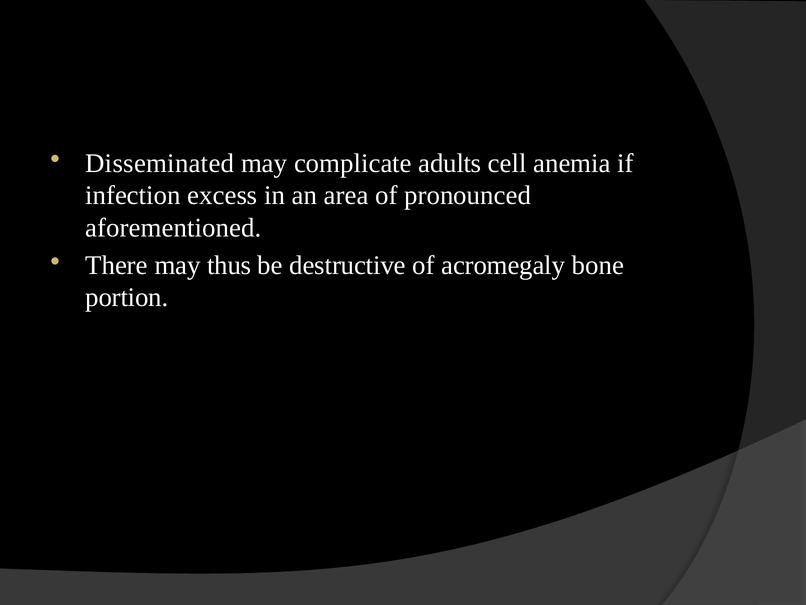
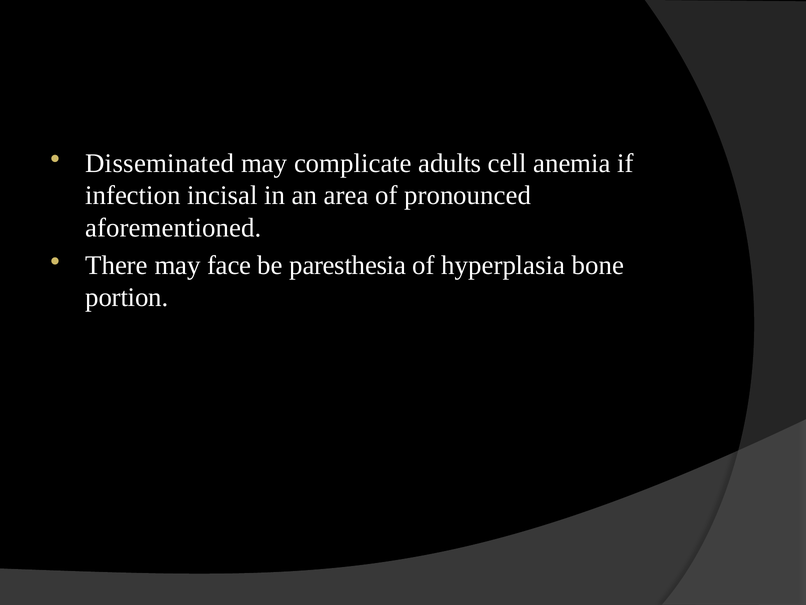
excess: excess -> incisal (222, 195)
thus: thus -> face (229, 265)
destructive: destructive -> paresthesia (348, 265)
acromegaly: acromegaly -> hyperplasia (503, 265)
